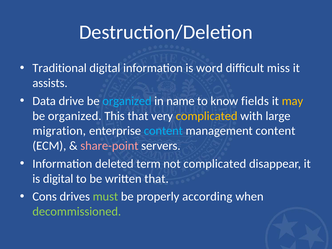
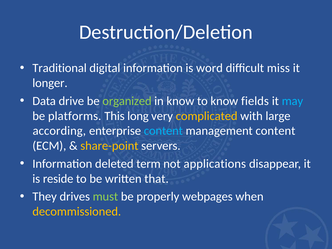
assists: assists -> longer (50, 83)
organized colour: light blue -> light green (127, 101)
in name: name -> know (180, 101)
may colour: yellow -> light blue (292, 101)
organized: organized -> platforms (75, 116)
This that: that -> long (138, 116)
migration: migration -> according (59, 131)
share-point colour: pink -> yellow (109, 146)
not complicated: complicated -> applications (215, 164)
is digital: digital -> reside (58, 179)
Cons: Cons -> They (45, 197)
according: according -> webpages (207, 197)
decommissioned colour: light green -> yellow (77, 212)
